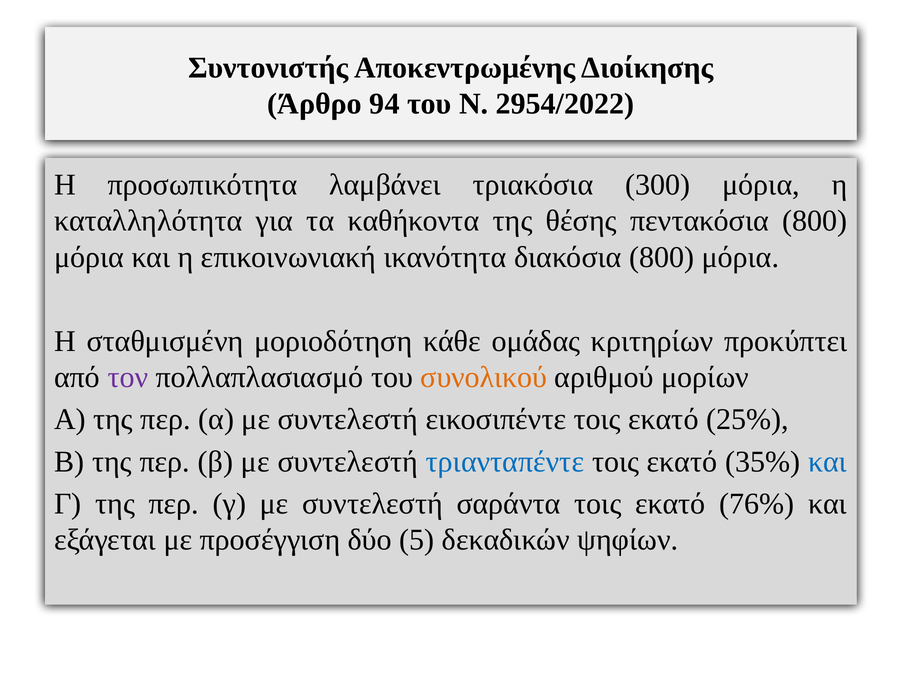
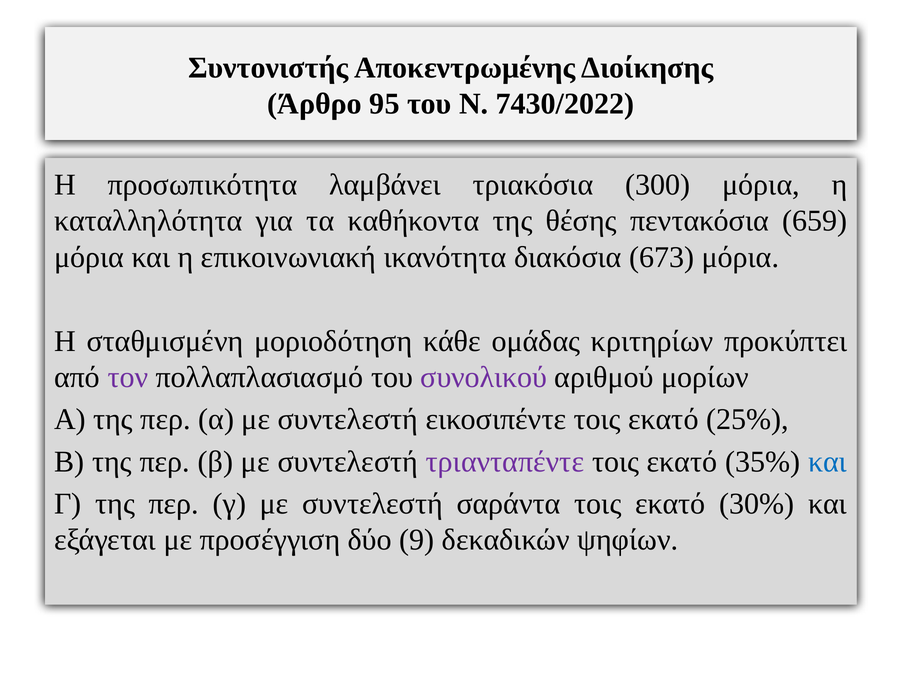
94: 94 -> 95 (385, 104)
2954/2022: 2954/2022 -> 7430/2022 (565, 104)
πεντακόσια 800: 800 -> 659 (815, 221)
διακόσια 800: 800 -> 673 (662, 257)
συνολικού colour: orange -> purple (484, 377)
τριανταπέντε colour: blue -> purple (505, 461)
76%: 76% -> 30% (757, 503)
5: 5 -> 9 (417, 539)
